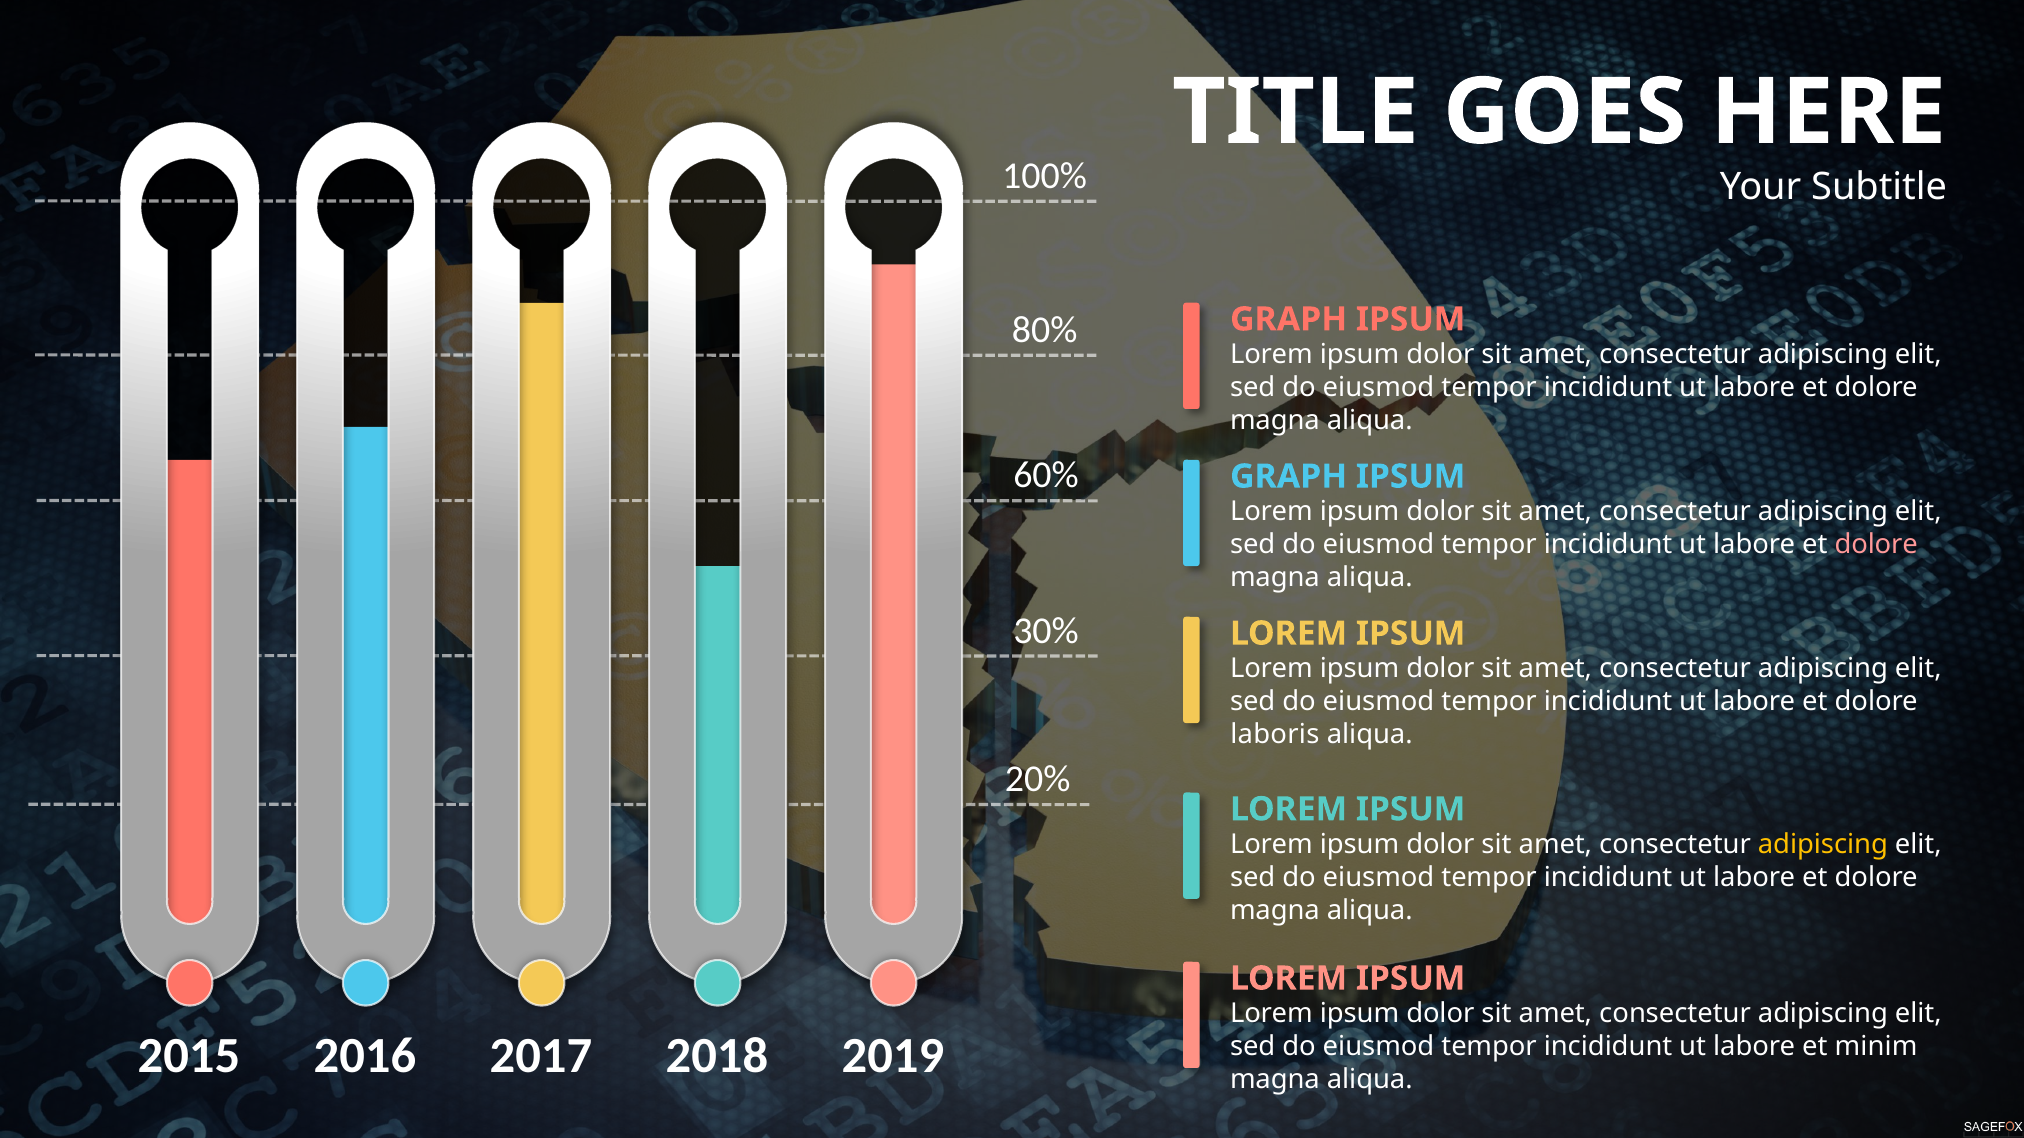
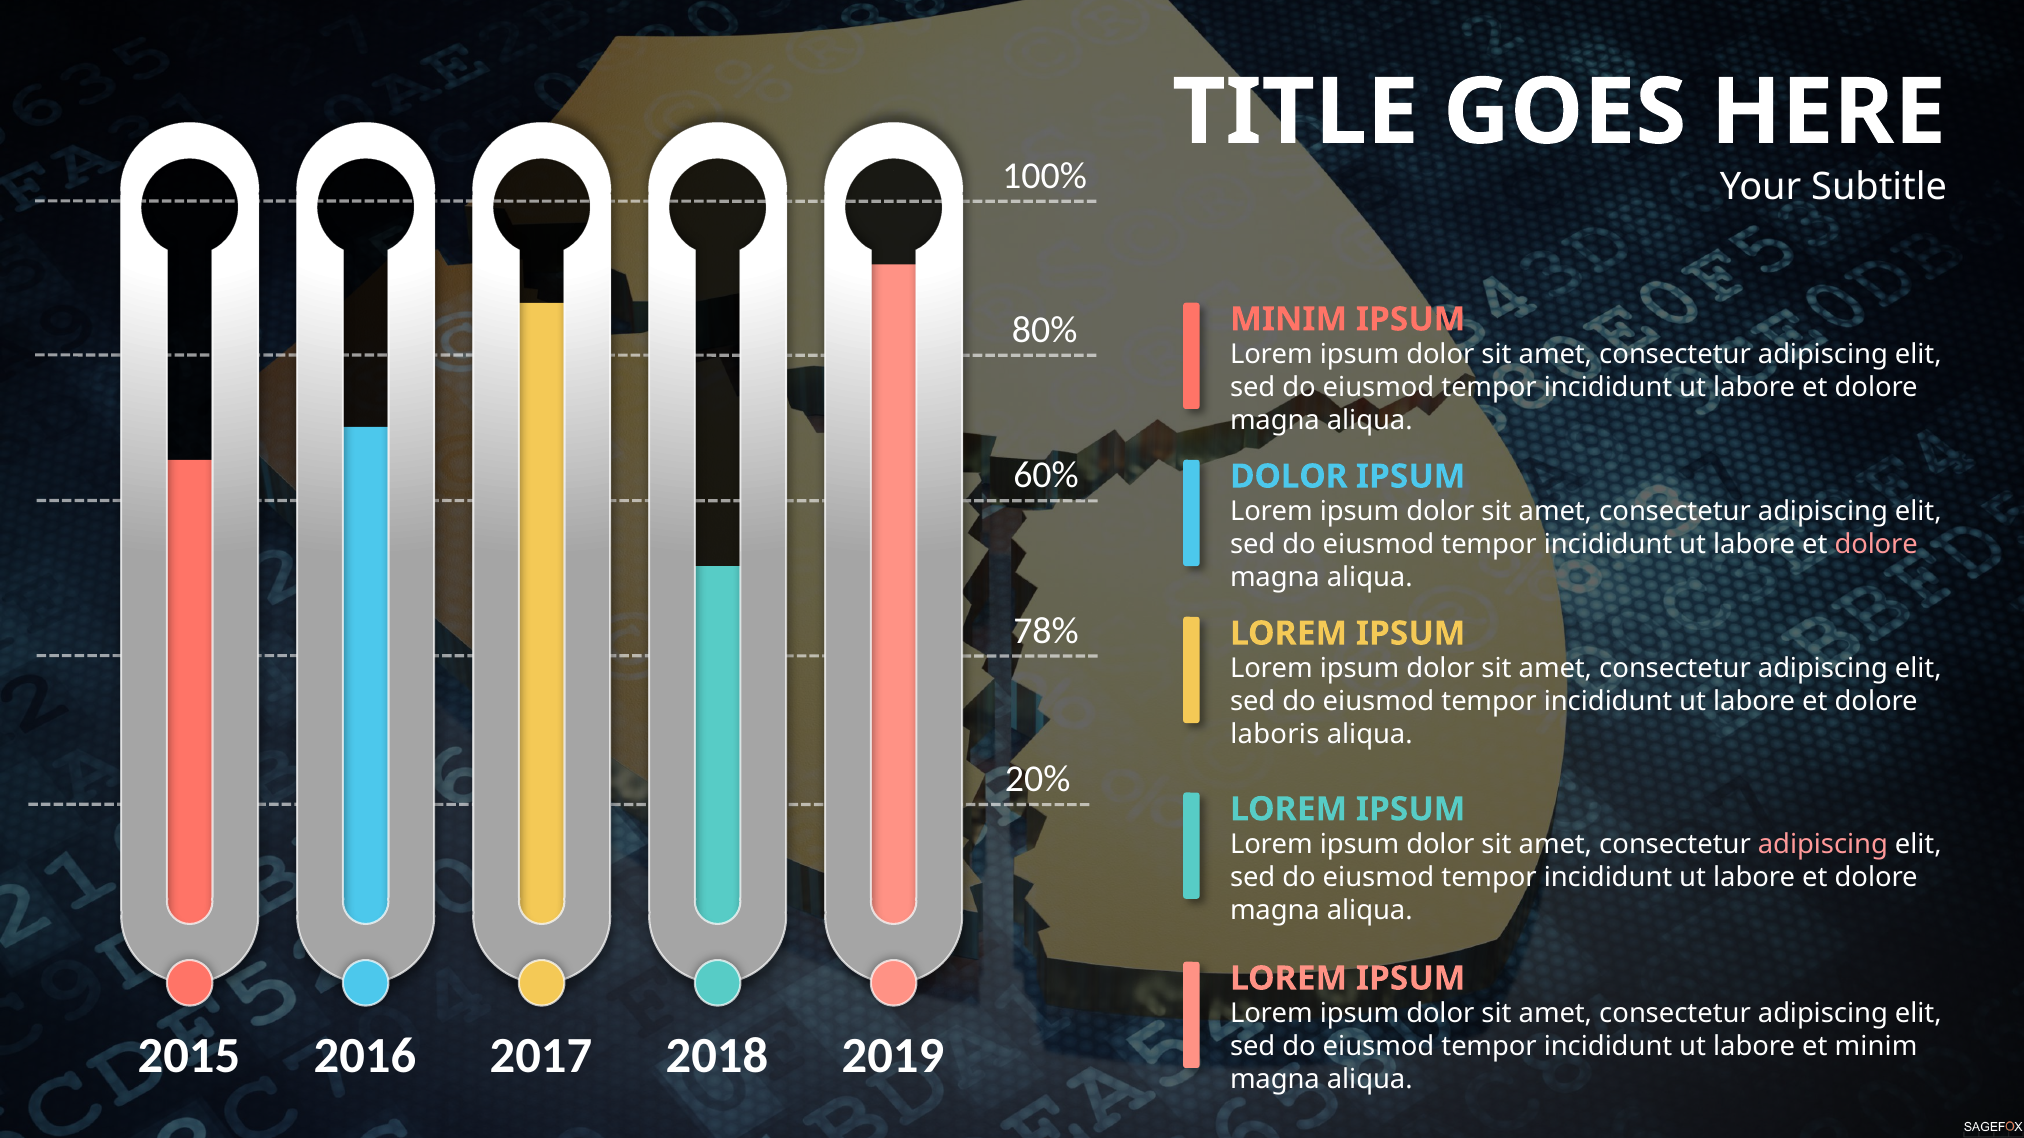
GRAPH: GRAPH -> MINIM (1289, 319)
GRAPH: GRAPH -> DOLOR (1289, 477)
30%: 30% -> 78% (1046, 631)
adipiscing colour: yellow -> pink (1823, 845)
